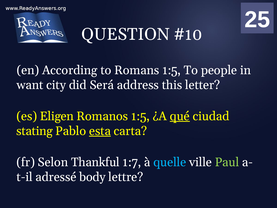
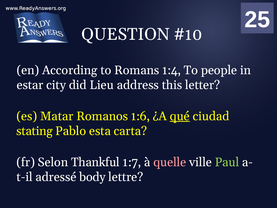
Romans 1:5: 1:5 -> 1:4 (172, 70)
want: want -> estar (30, 85)
Será: Será -> Lieu (102, 85)
Eligen: Eligen -> Matar (57, 116)
Romanos 1:5: 1:5 -> 1:6 (140, 116)
esta underline: present -> none (100, 131)
quelle colour: light blue -> pink (170, 162)
